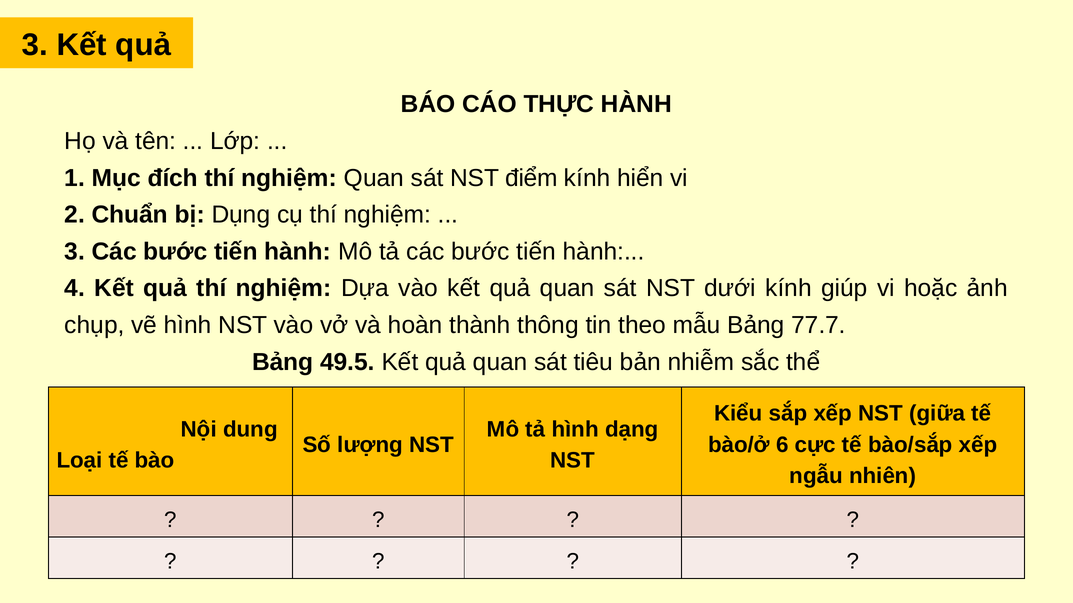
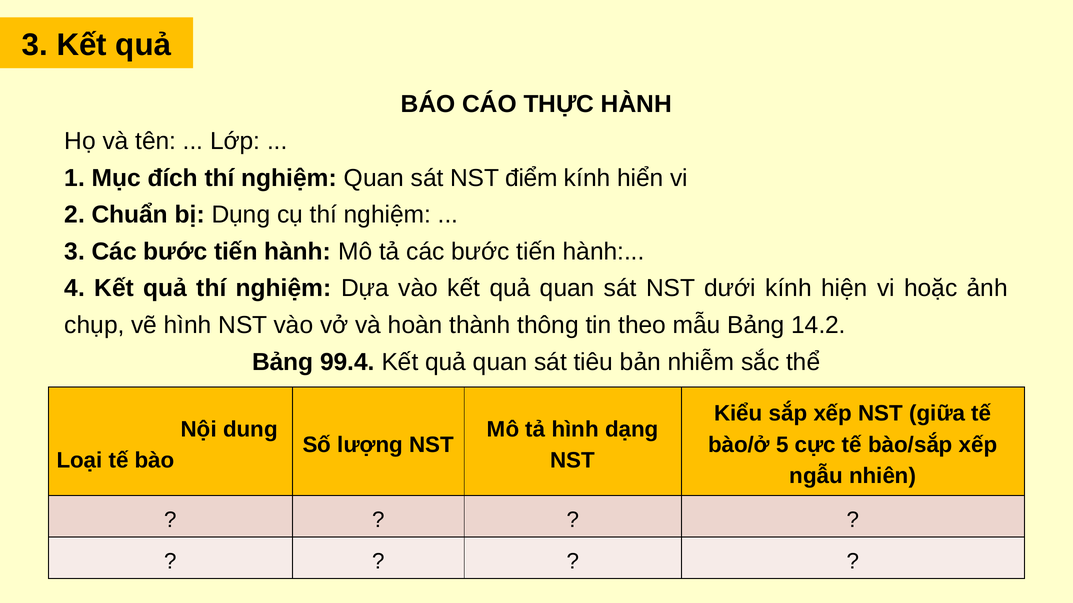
giúp: giúp -> hiện (844, 289)
77.7: 77.7 -> 14.2 (818, 325)
49.5: 49.5 -> 99.4 (347, 362)
6: 6 -> 5 (782, 445)
